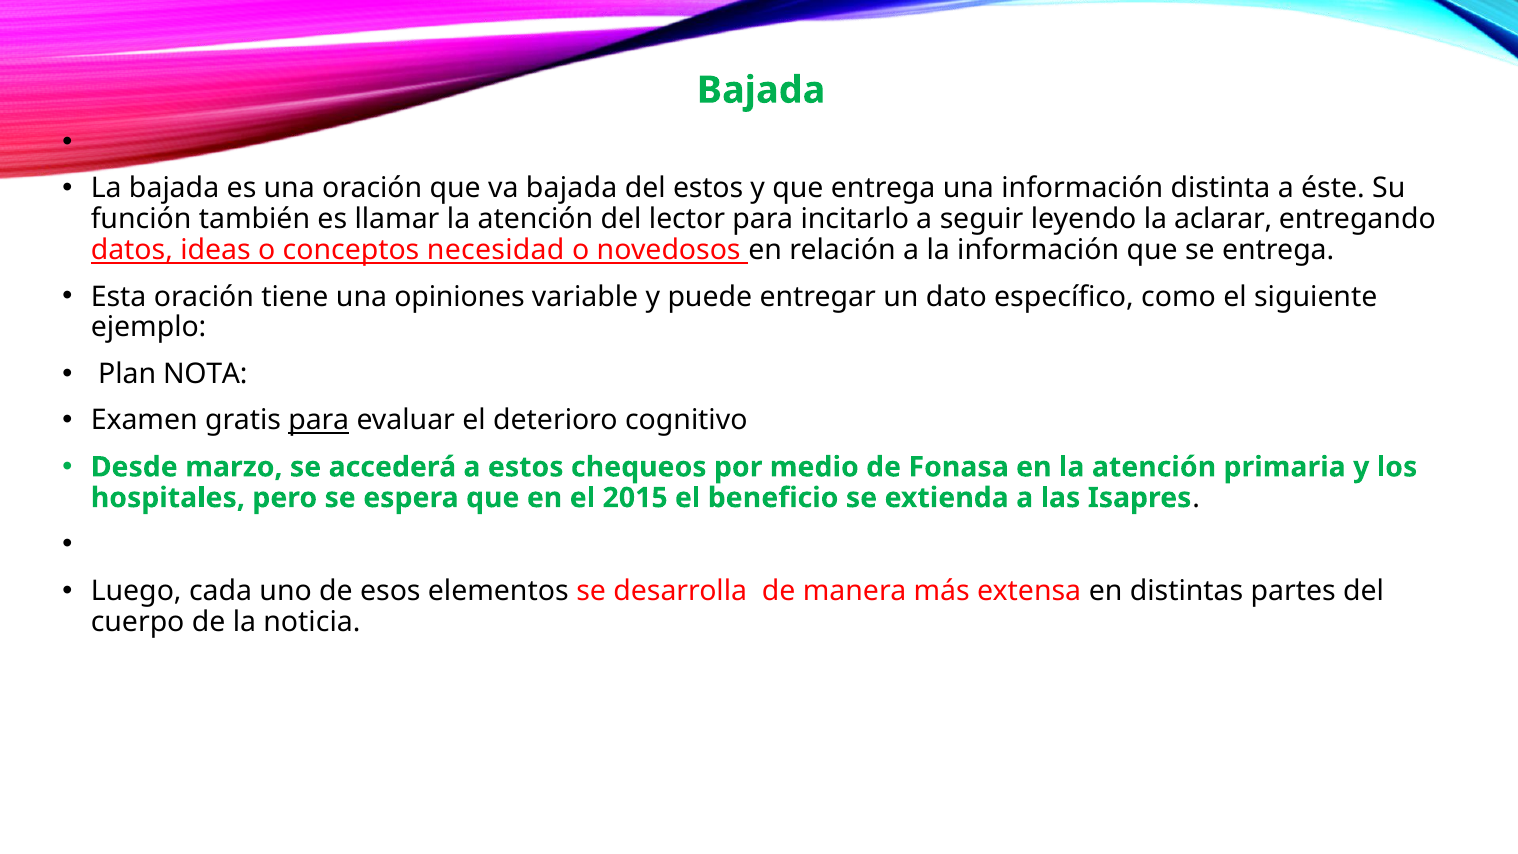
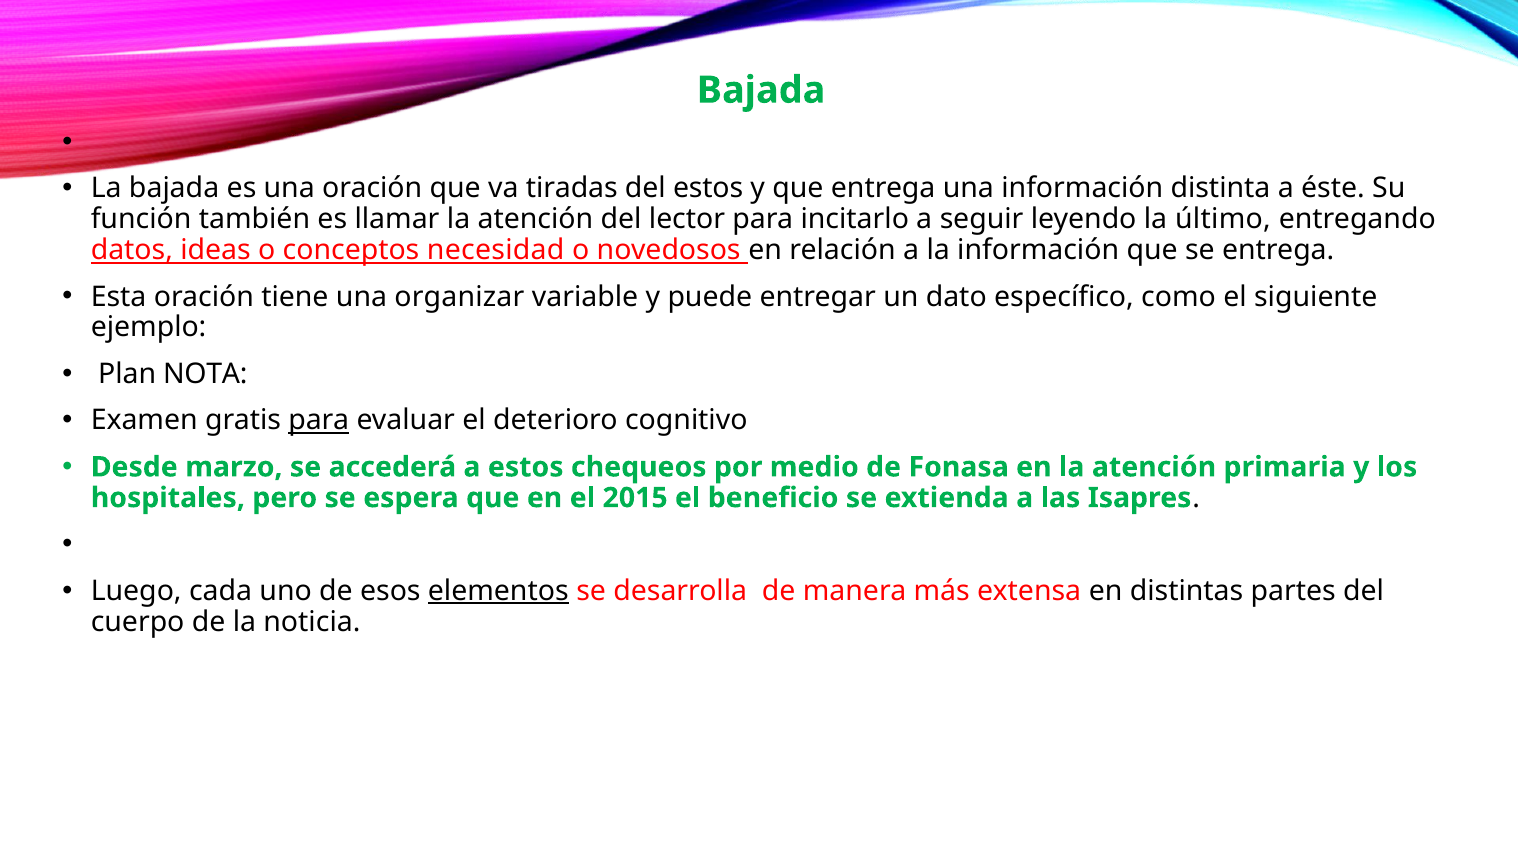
va bajada: bajada -> tiradas (572, 188)
aclarar: aclarar -> último (1223, 219)
opiniones: opiniones -> organizar (459, 297)
elementos underline: none -> present (498, 591)
